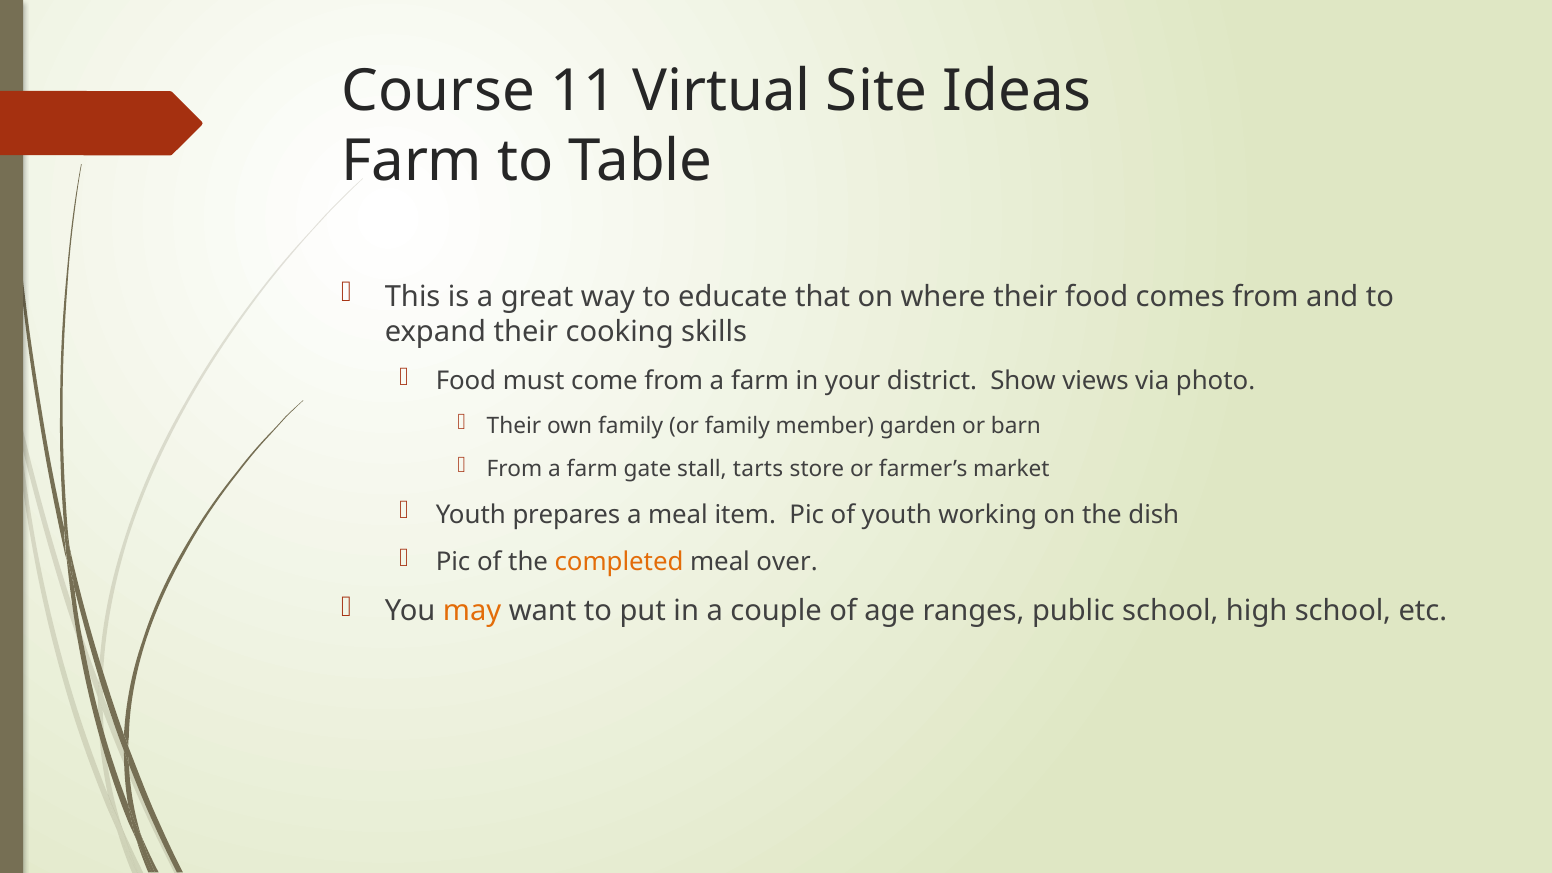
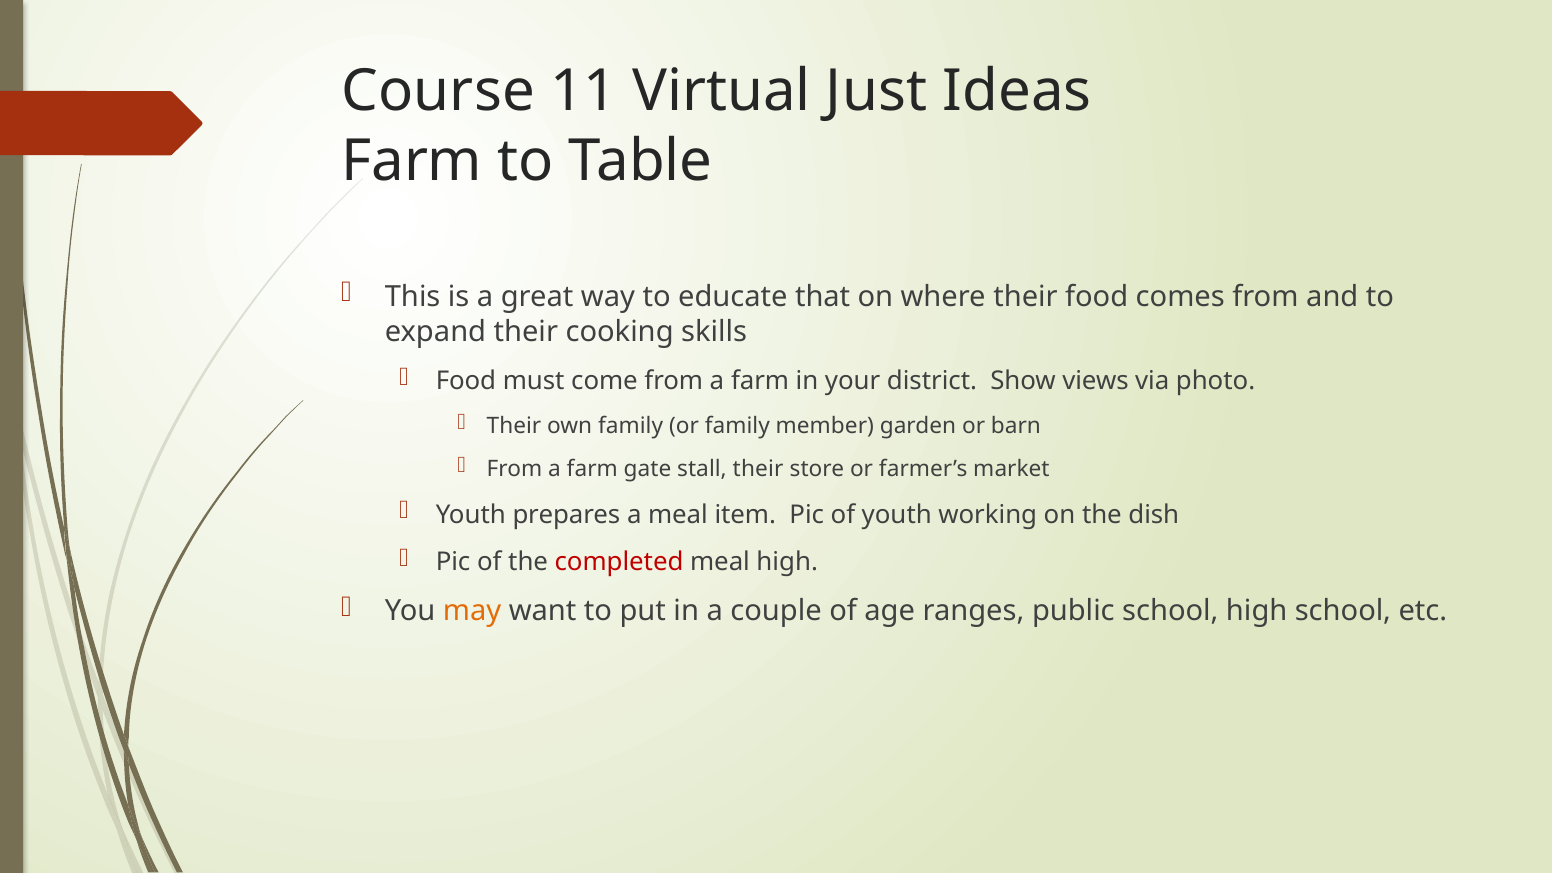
Site: Site -> Just (877, 91)
stall tarts: tarts -> their (758, 469)
completed colour: orange -> red (619, 562)
meal over: over -> high (787, 562)
